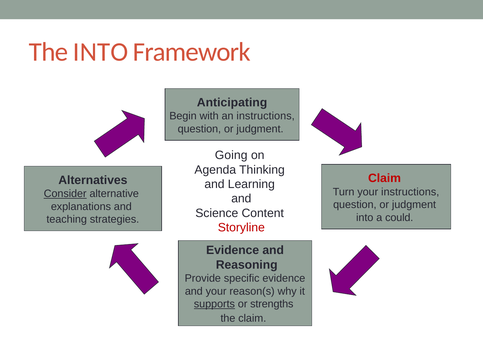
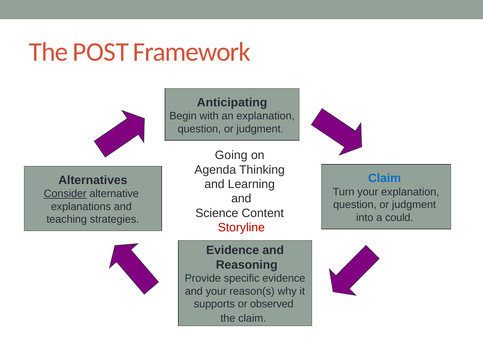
The INTO: INTO -> POST (101, 52)
an instructions: instructions -> explanation (266, 116)
Claim colour: red -> blue (385, 178)
your instructions: instructions -> explanation (410, 192)
supports underline: present -> none (214, 304)
strengths: strengths -> observed (272, 304)
